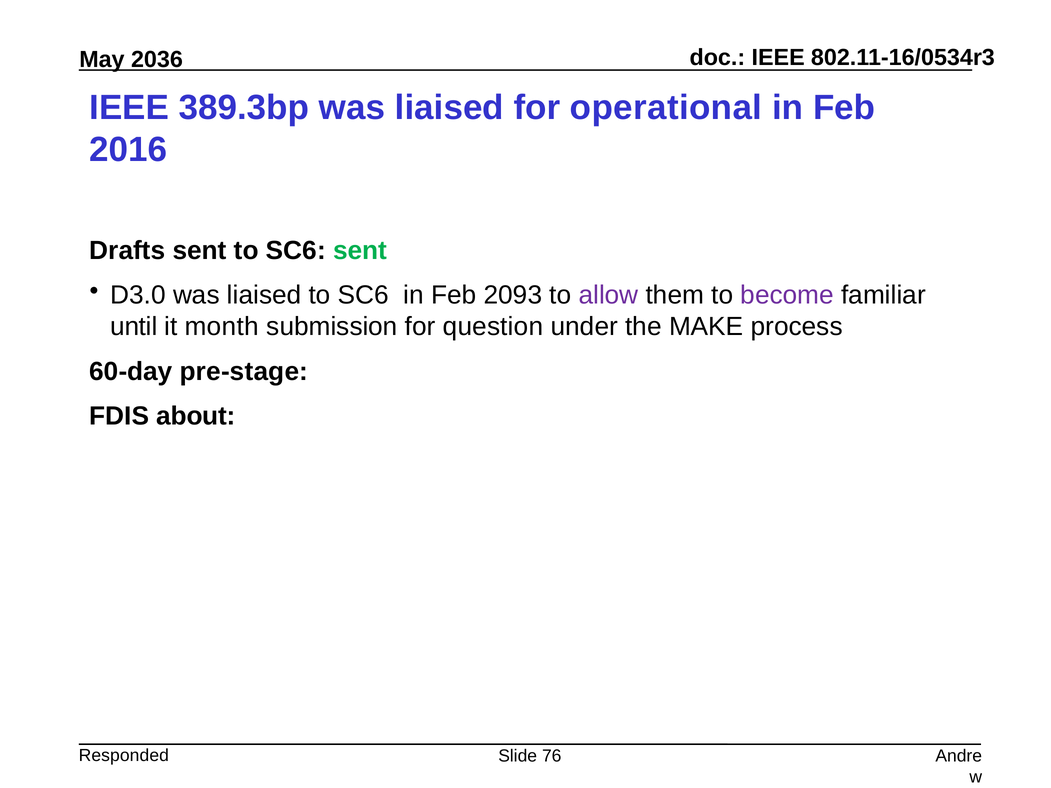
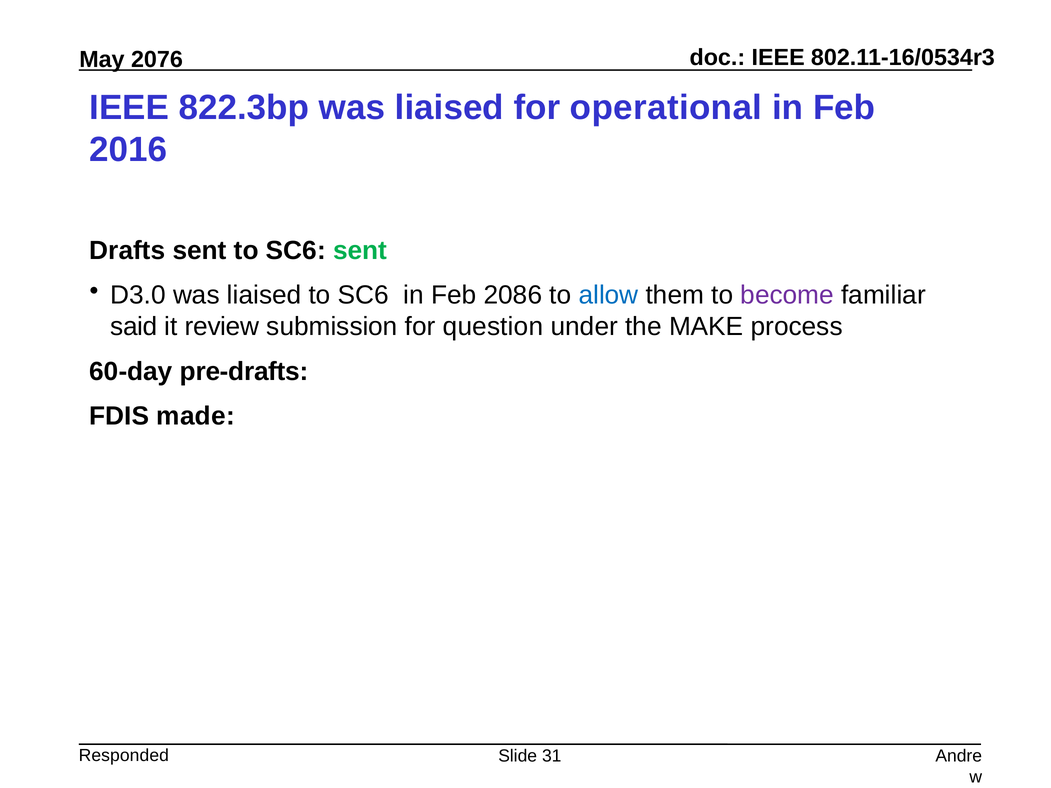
2036: 2036 -> 2076 (157, 60)
389.3bp: 389.3bp -> 822.3bp (244, 108)
2093: 2093 -> 2086 (513, 295)
allow colour: purple -> blue (608, 295)
until: until -> said (134, 327)
month: month -> review (222, 327)
pre-stage: pre-stage -> pre-drafts (244, 372)
about: about -> made (196, 416)
76: 76 -> 31 (552, 756)
